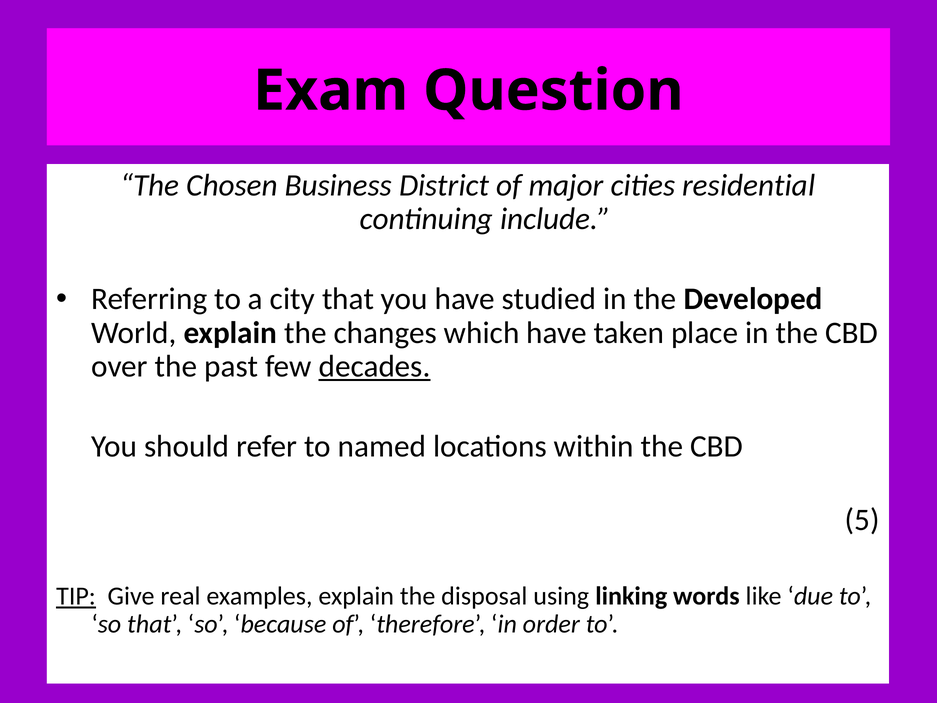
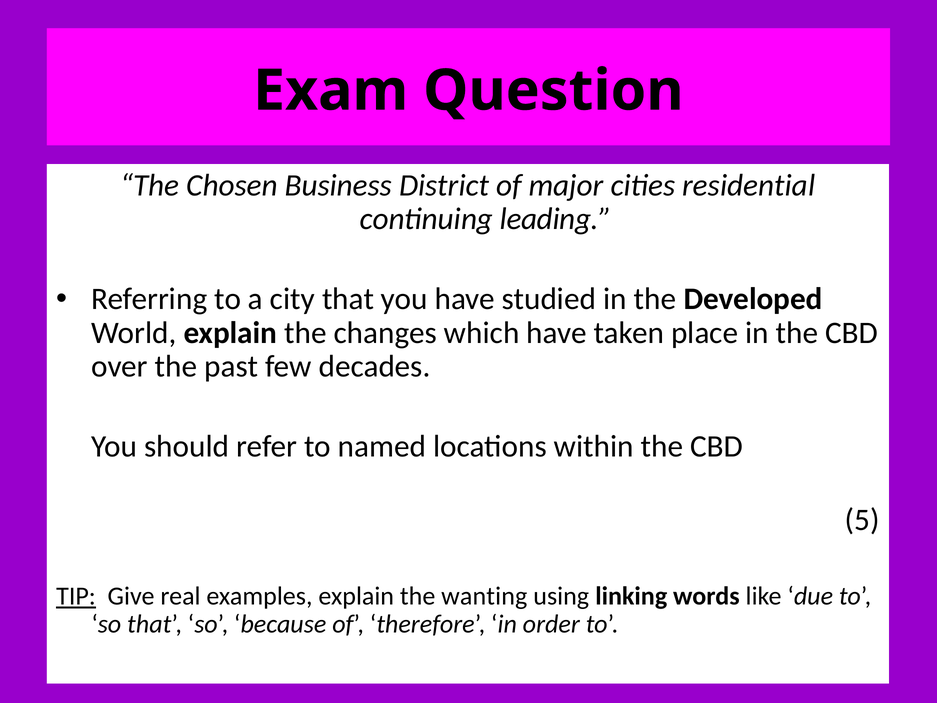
include: include -> leading (556, 219)
decades underline: present -> none (375, 366)
disposal: disposal -> wanting (484, 596)
